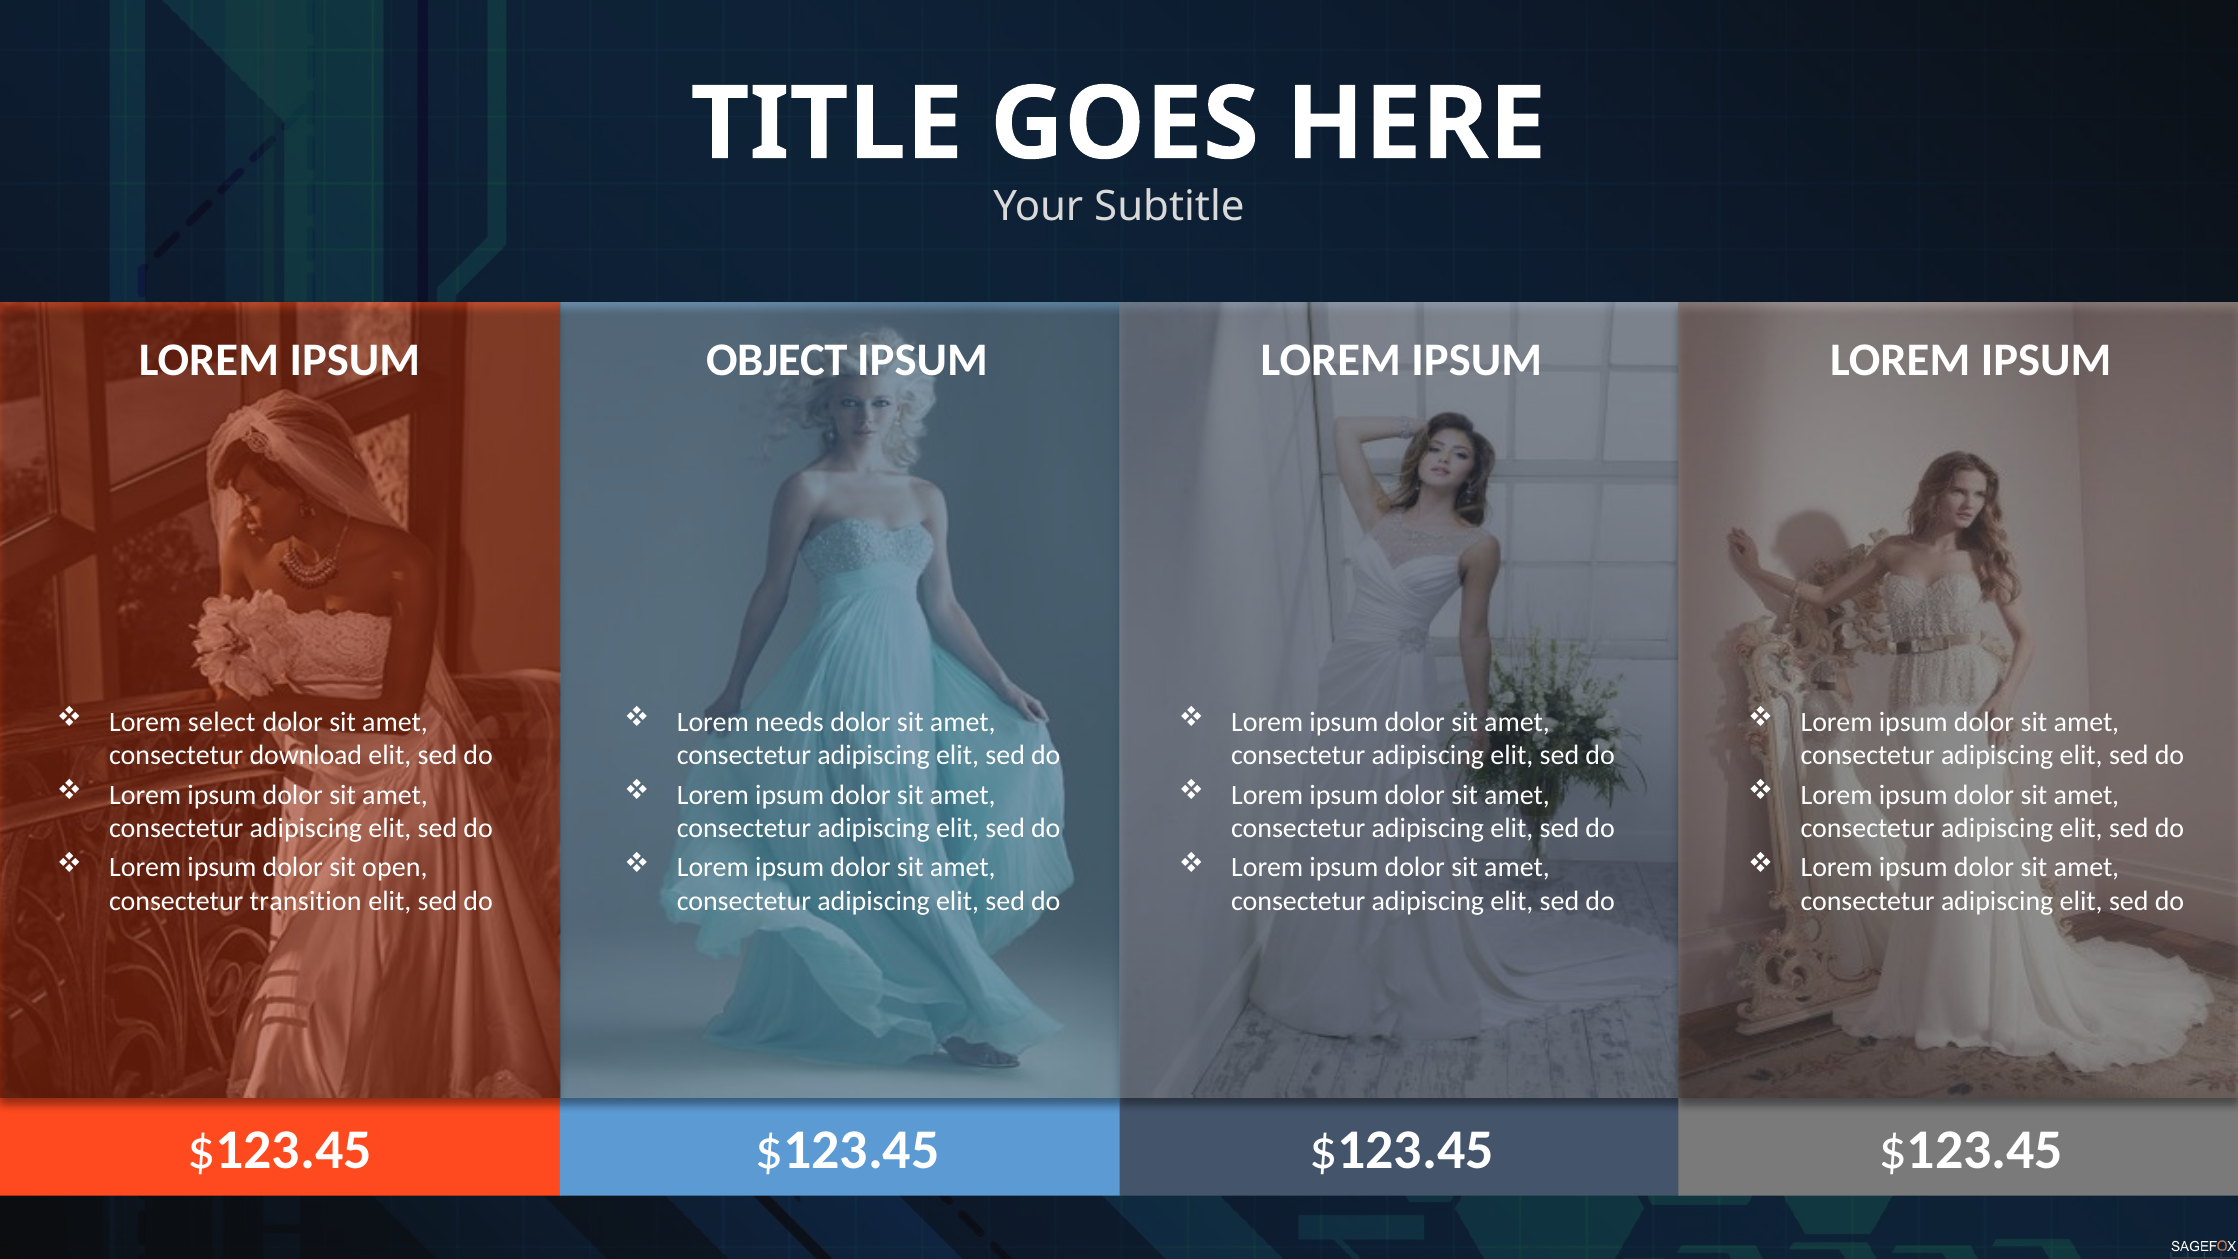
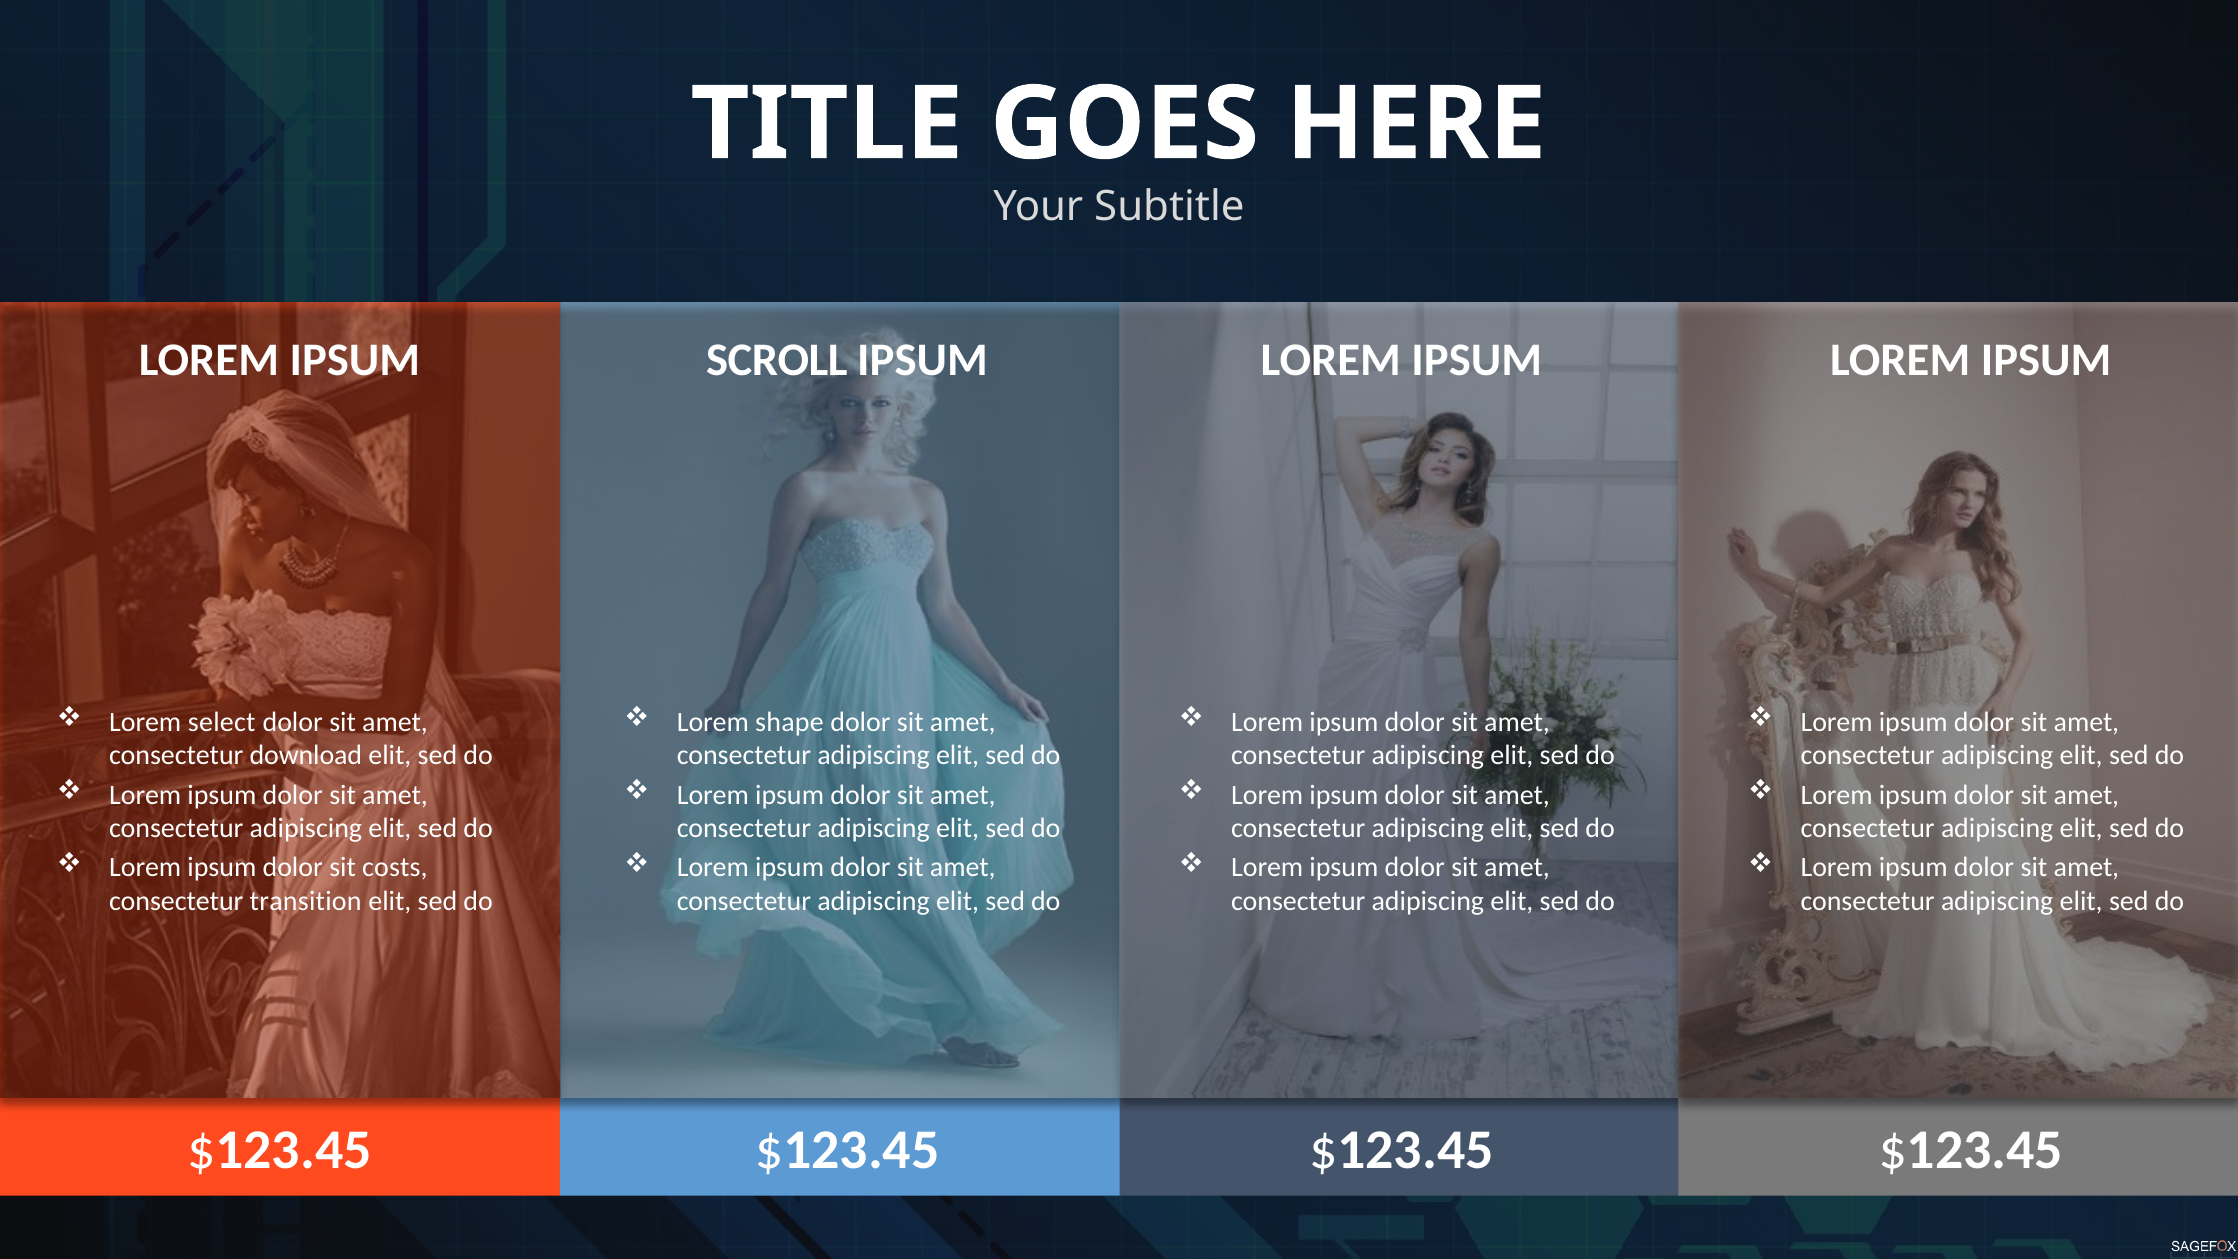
OBJECT: OBJECT -> SCROLL (777, 360)
needs: needs -> shape (789, 722)
open: open -> costs (395, 868)
